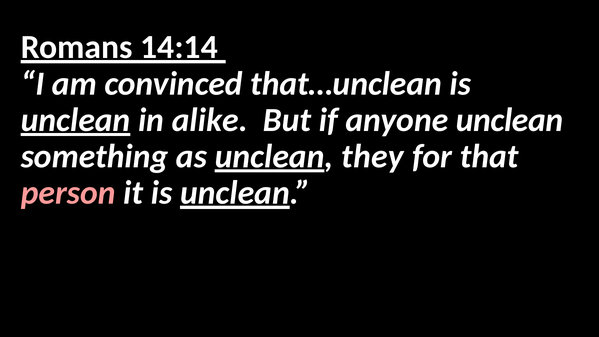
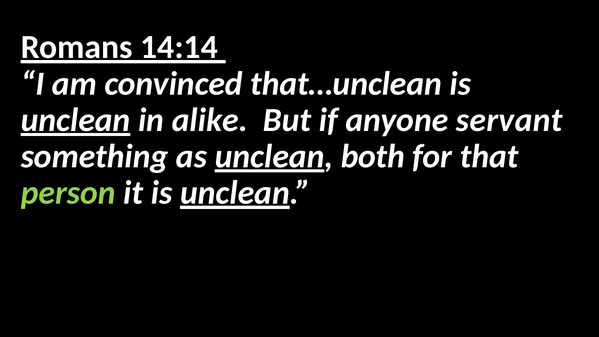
anyone unclean: unclean -> servant (509, 120)
they: they -> both (373, 156)
person colour: pink -> light green (68, 193)
